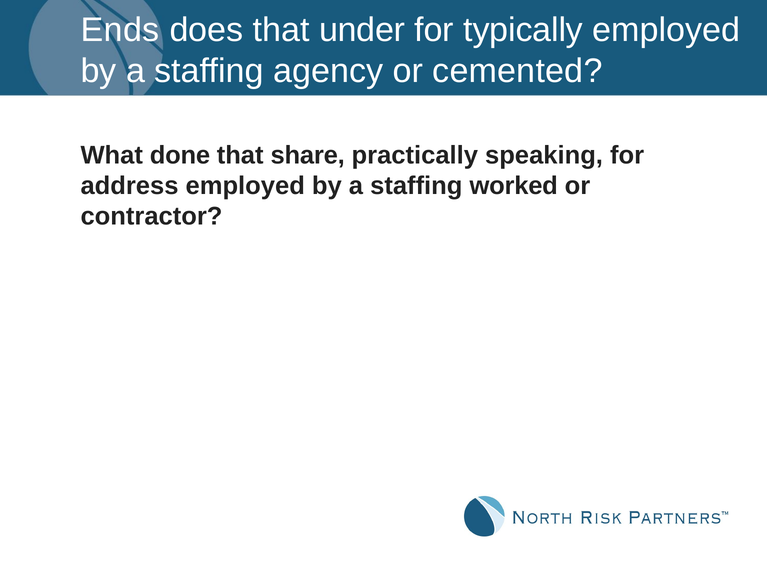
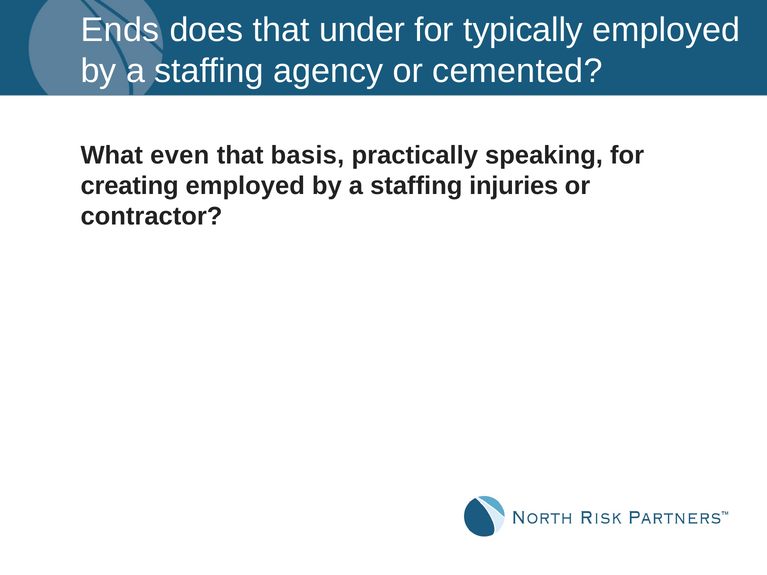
done: done -> even (180, 155)
share: share -> basis (307, 155)
address: address -> creating (130, 186)
worked: worked -> injuries (514, 186)
